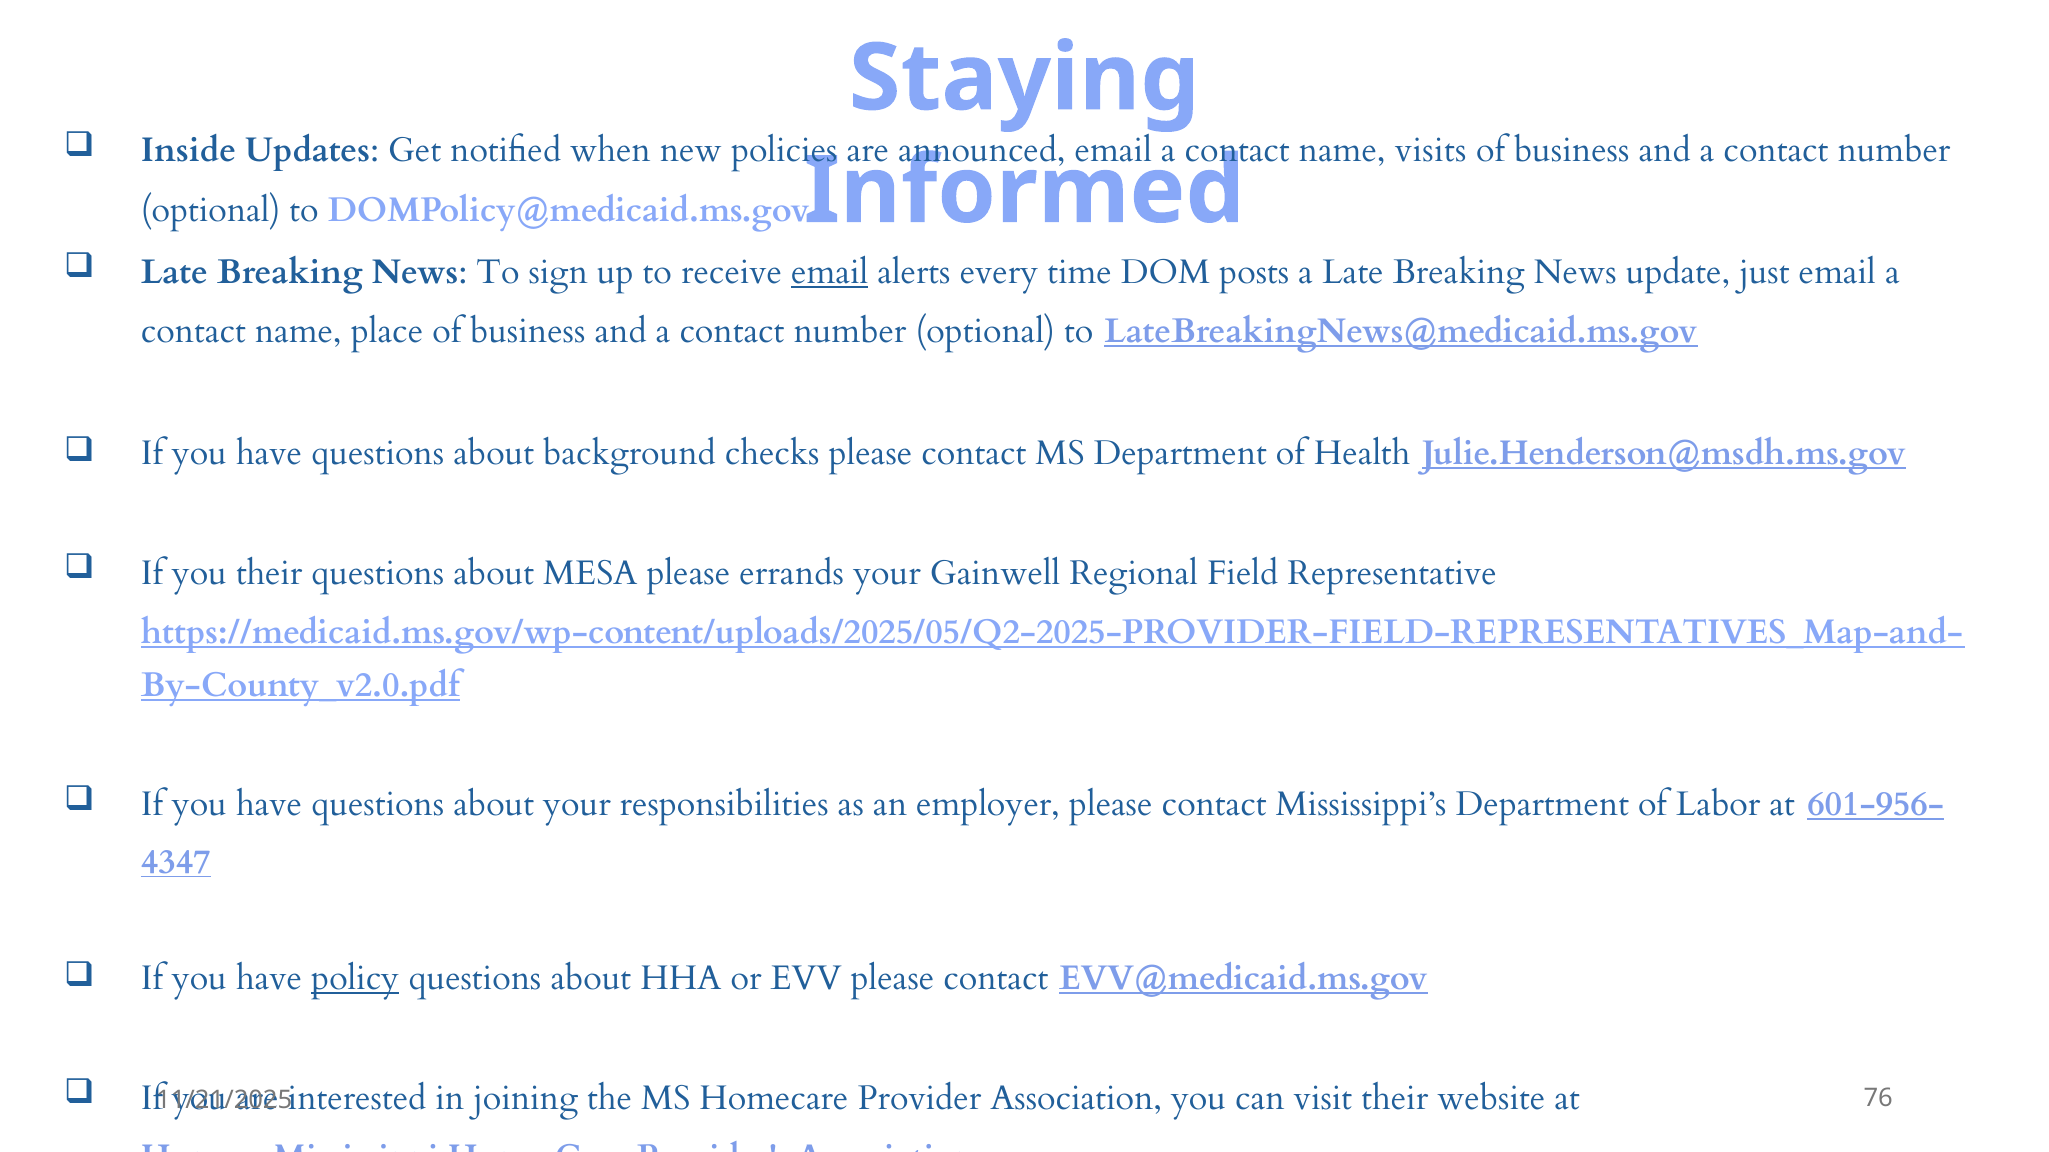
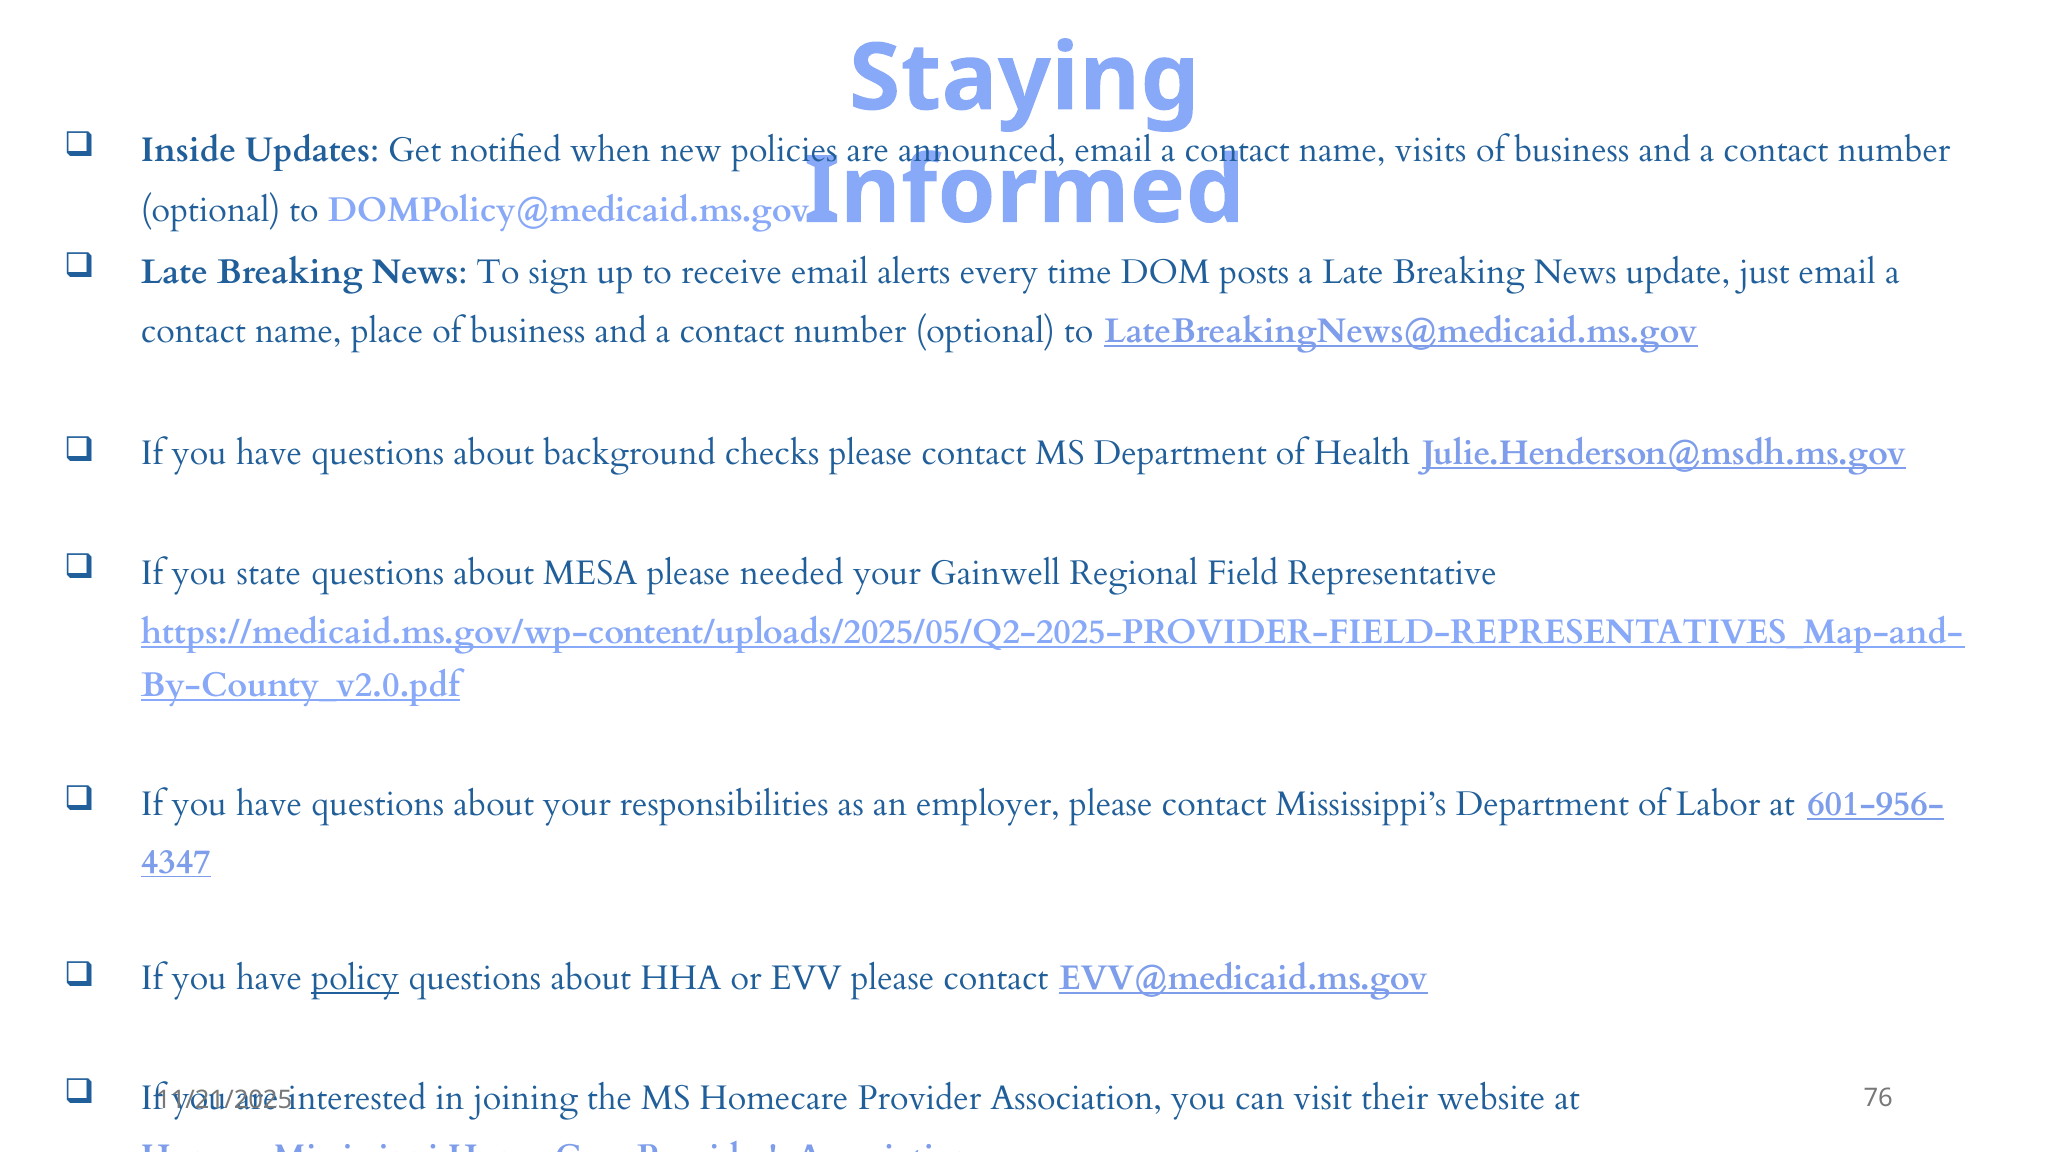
email underline: present -> none (830, 272)
you their: their -> state (269, 573)
errands: errands -> needed (792, 573)
